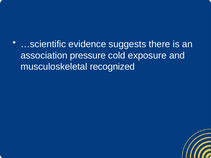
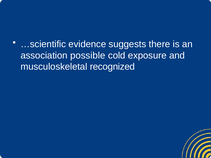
pressure: pressure -> possible (88, 56)
